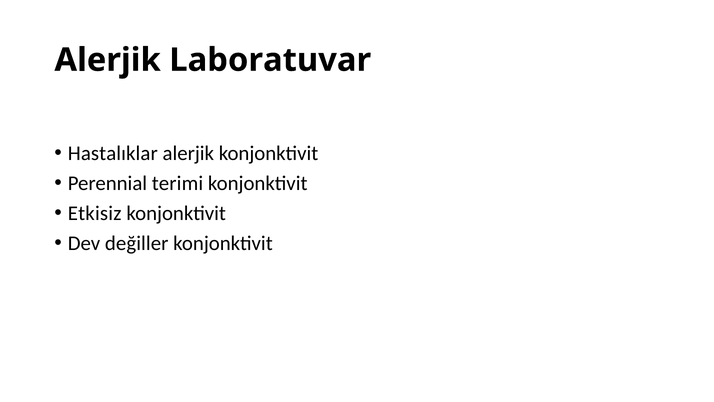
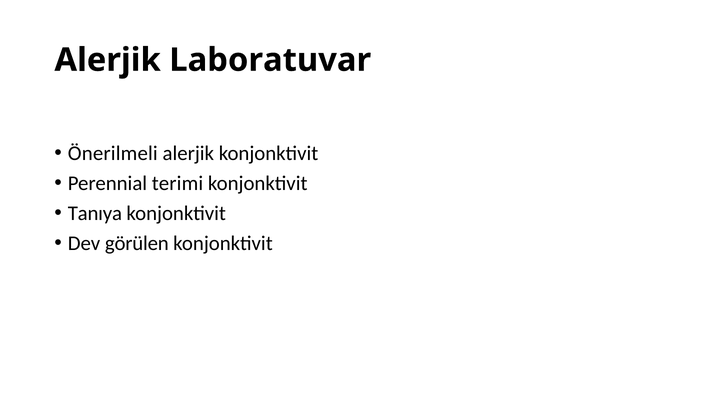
Hastalıklar: Hastalıklar -> Önerilmeli (113, 153)
Etkisiz: Etkisiz -> Tanıya (95, 213)
değiller: değiller -> görülen (137, 243)
